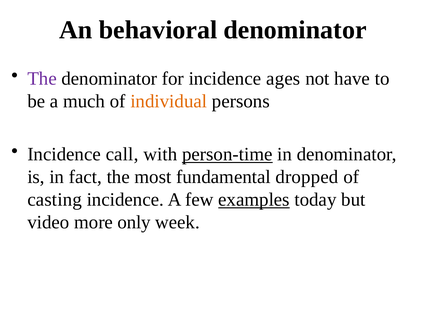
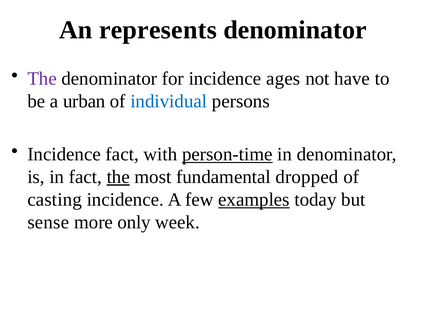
behavioral: behavioral -> represents (158, 30)
much: much -> urban (84, 101)
individual colour: orange -> blue (169, 101)
Incidence call: call -> fact (122, 154)
the underline: none -> present (118, 177)
video: video -> sense (48, 223)
